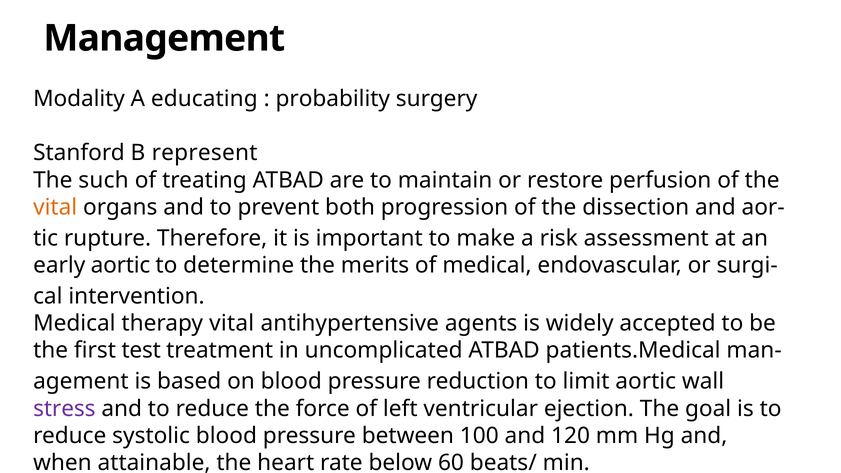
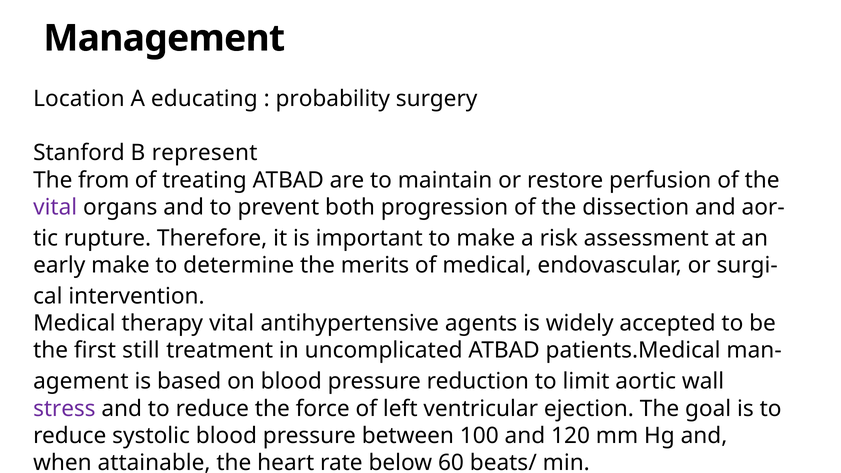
Modality: Modality -> Location (79, 99)
such: such -> from (104, 180)
vital colour: orange -> purple (55, 207)
early aortic: aortic -> make (120, 265)
test: test -> still (141, 351)
